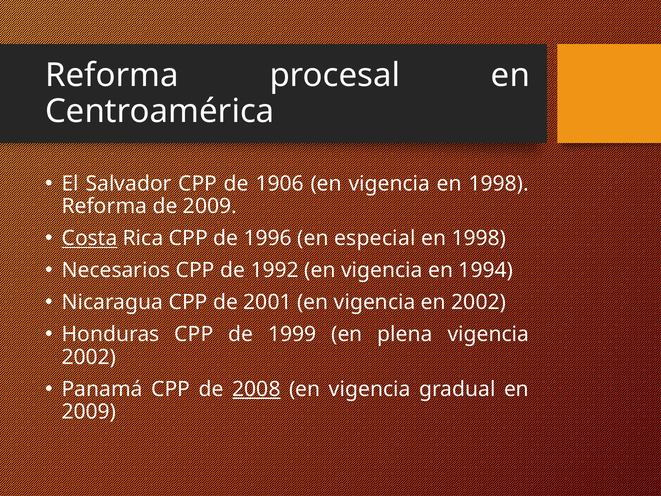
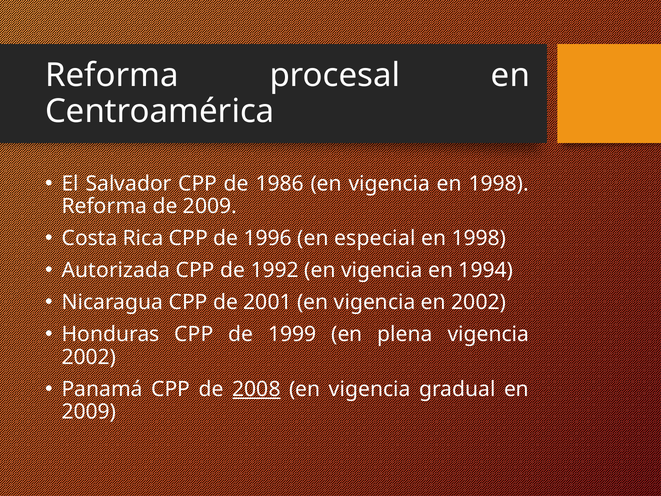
1906: 1906 -> 1986 (280, 184)
Costa underline: present -> none (90, 238)
Necesarios: Necesarios -> Autorizada (116, 270)
